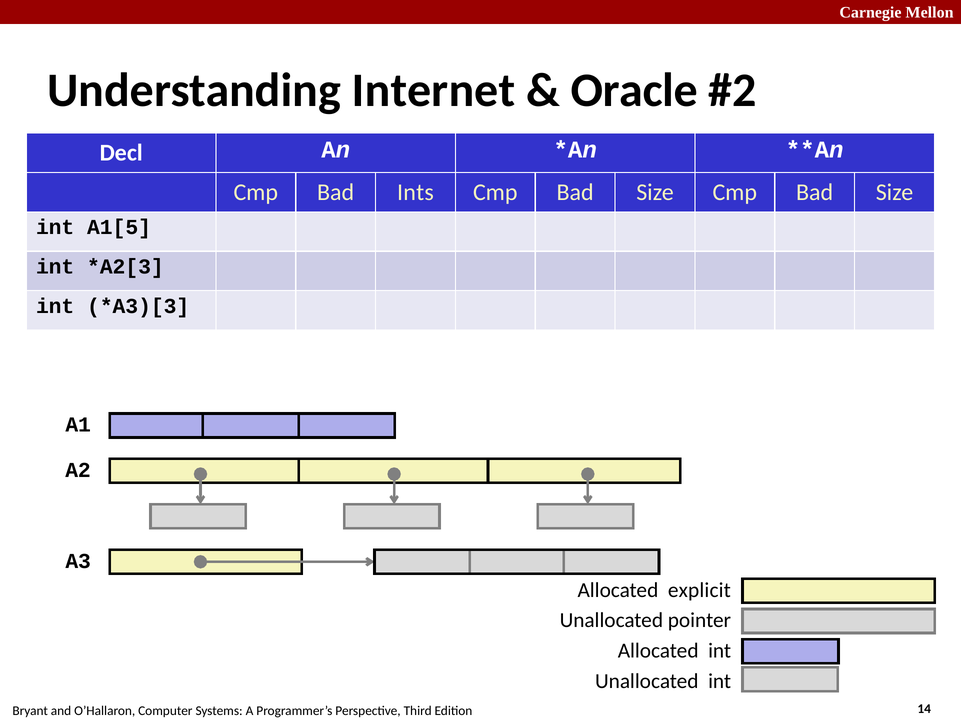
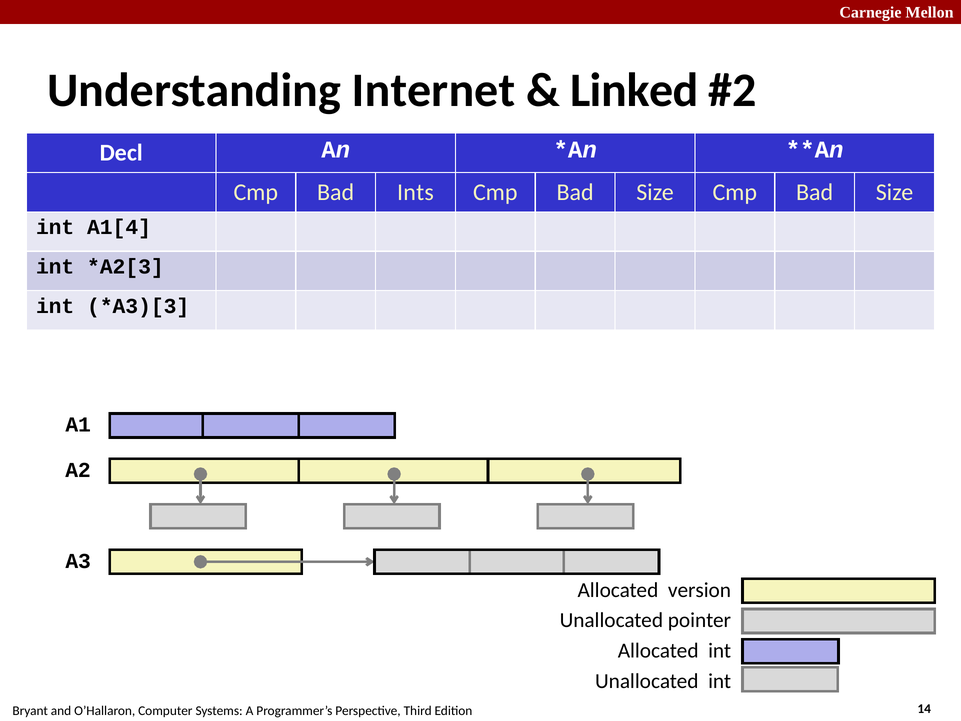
Oracle: Oracle -> Linked (634, 90)
A1[5: A1[5 -> A1[4 (119, 227)
explicit: explicit -> version (699, 590)
